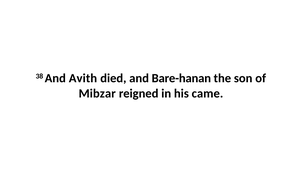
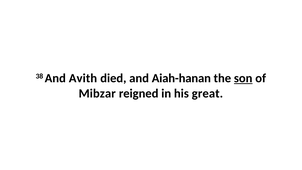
Bare-hanan: Bare-hanan -> Aiah-hanan (181, 78)
son underline: none -> present (243, 78)
came: came -> great (207, 93)
